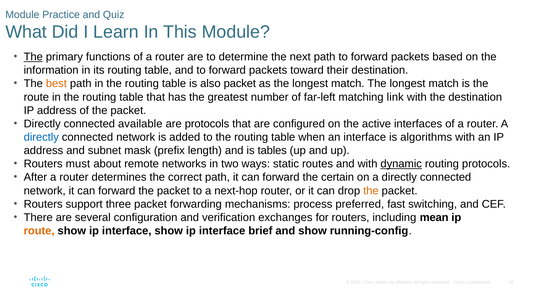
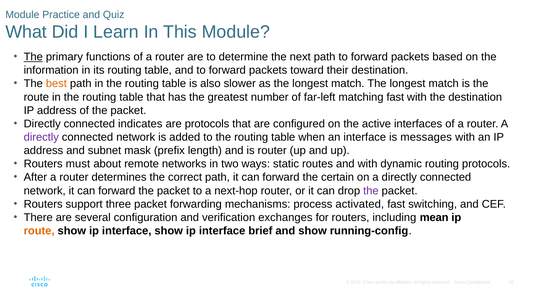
also packet: packet -> slower (240, 83)
matching link: link -> fast (395, 97)
available: available -> indicates (140, 124)
directly colour: blue -> purple (41, 137)
algorithms: algorithms -> messages (426, 137)
is tables: tables -> router (272, 150)
dynamic underline: present -> none (401, 164)
the colour: orange -> purple (371, 190)
preferred: preferred -> activated (360, 204)
